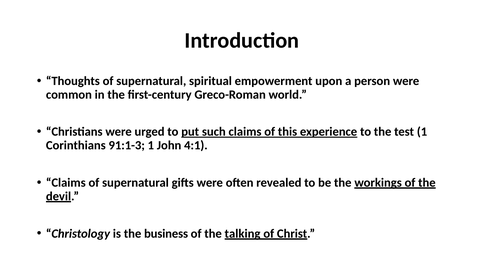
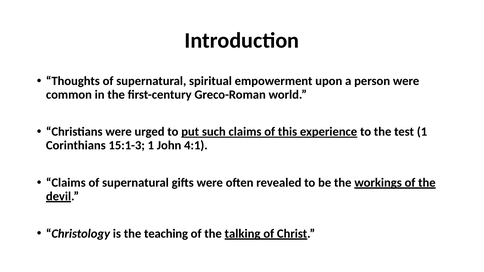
91:1-3: 91:1-3 -> 15:1-3 (127, 146)
business: business -> teaching (166, 234)
